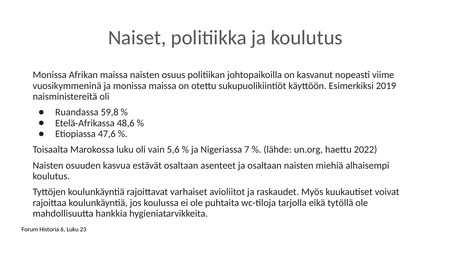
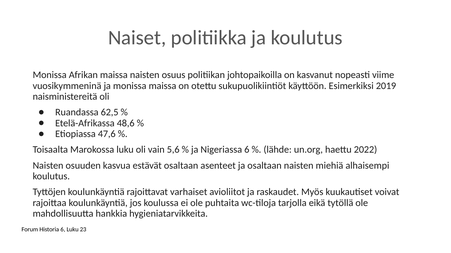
59,8: 59,8 -> 62,5 (110, 113)
Nigeriassa 7: 7 -> 6 (247, 150)
